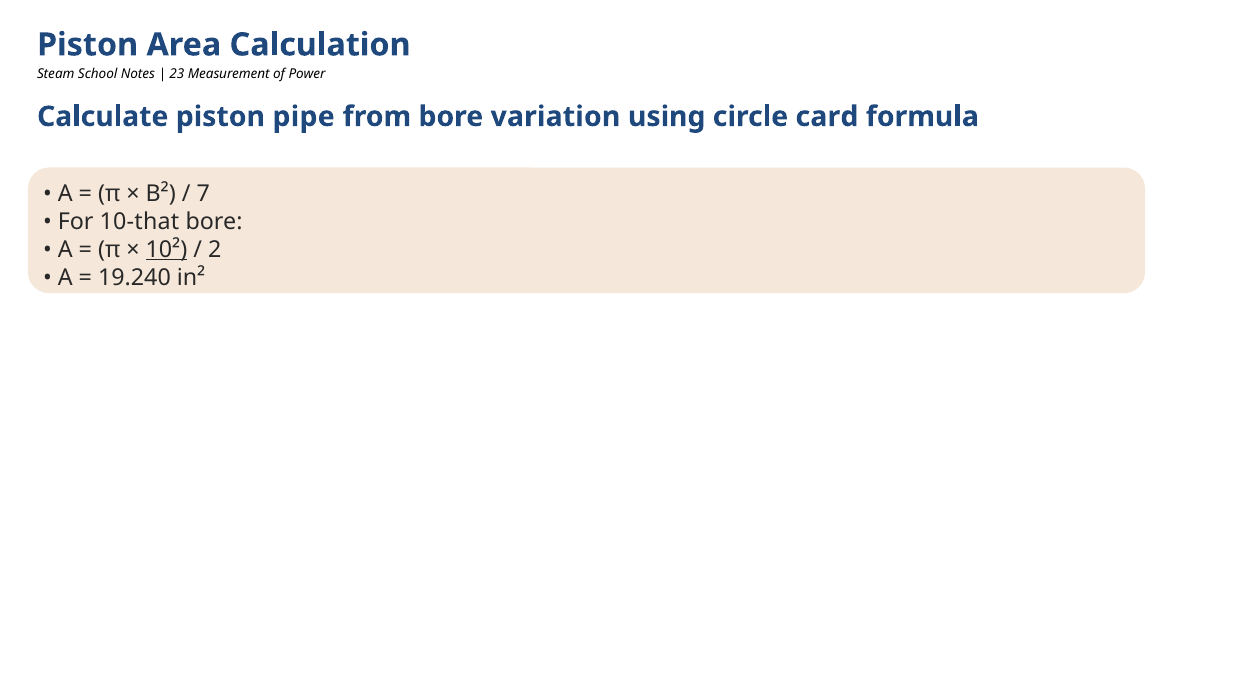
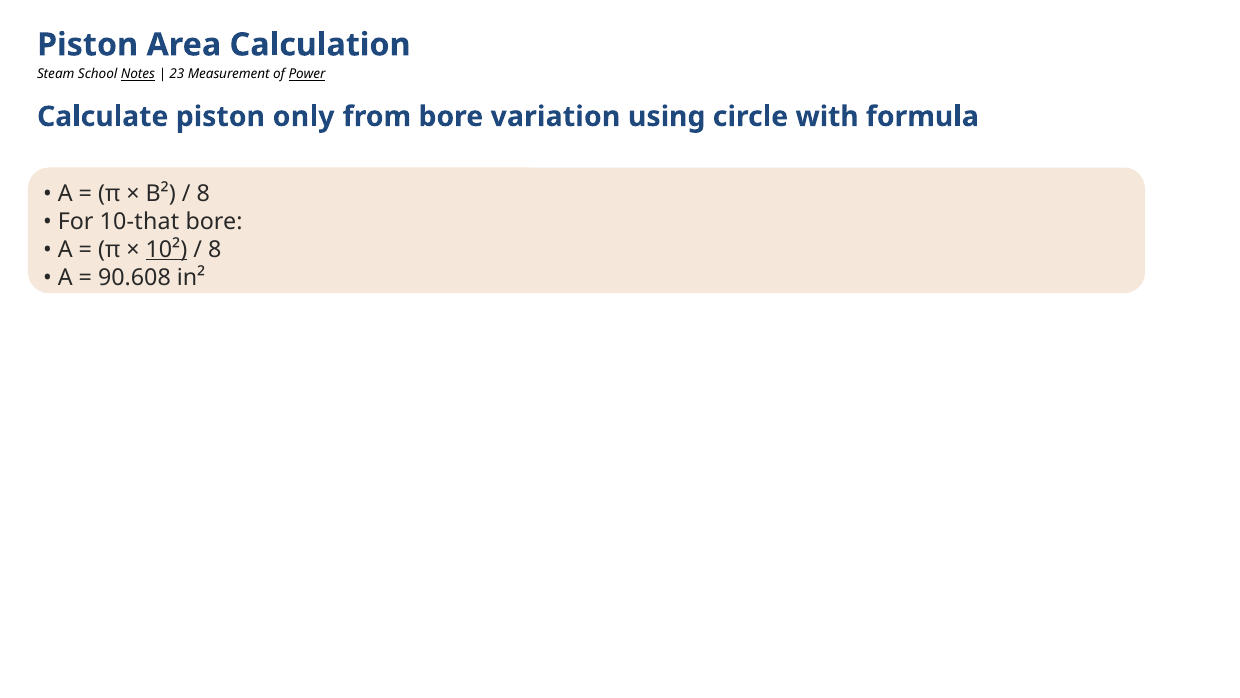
Notes underline: none -> present (138, 74)
Power underline: none -> present (307, 74)
pipe: pipe -> only (304, 117)
card: card -> with (827, 117)
7: 7 -> 8 (203, 194)
2: 2 -> 8 (215, 250)
19.240: 19.240 -> 90.608 (134, 278)
